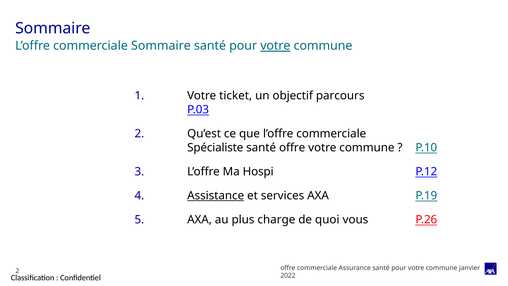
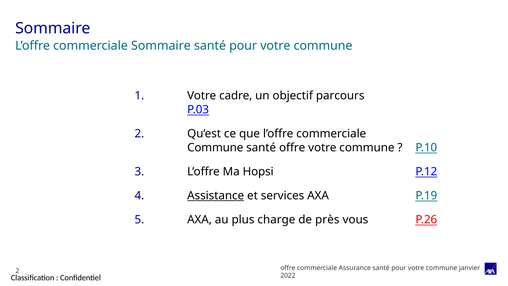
votre underline: present -> none (275, 46)
ticket: ticket -> cadre (236, 96)
Spécialiste: Spécialiste -> Commune (215, 147)
Hospi: Hospi -> Hopsi (258, 171)
quoi: quoi -> près (327, 219)
